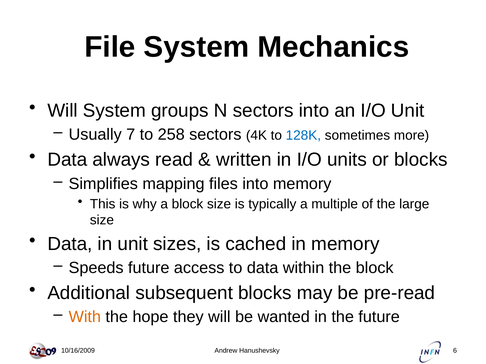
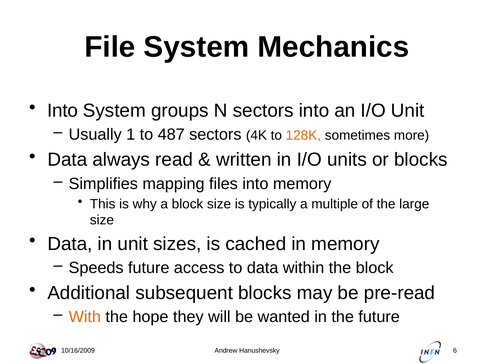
Will: Will -> Into (63, 111)
7: 7 -> 1 (131, 135)
258: 258 -> 487 (171, 135)
128K colour: blue -> orange (303, 136)
